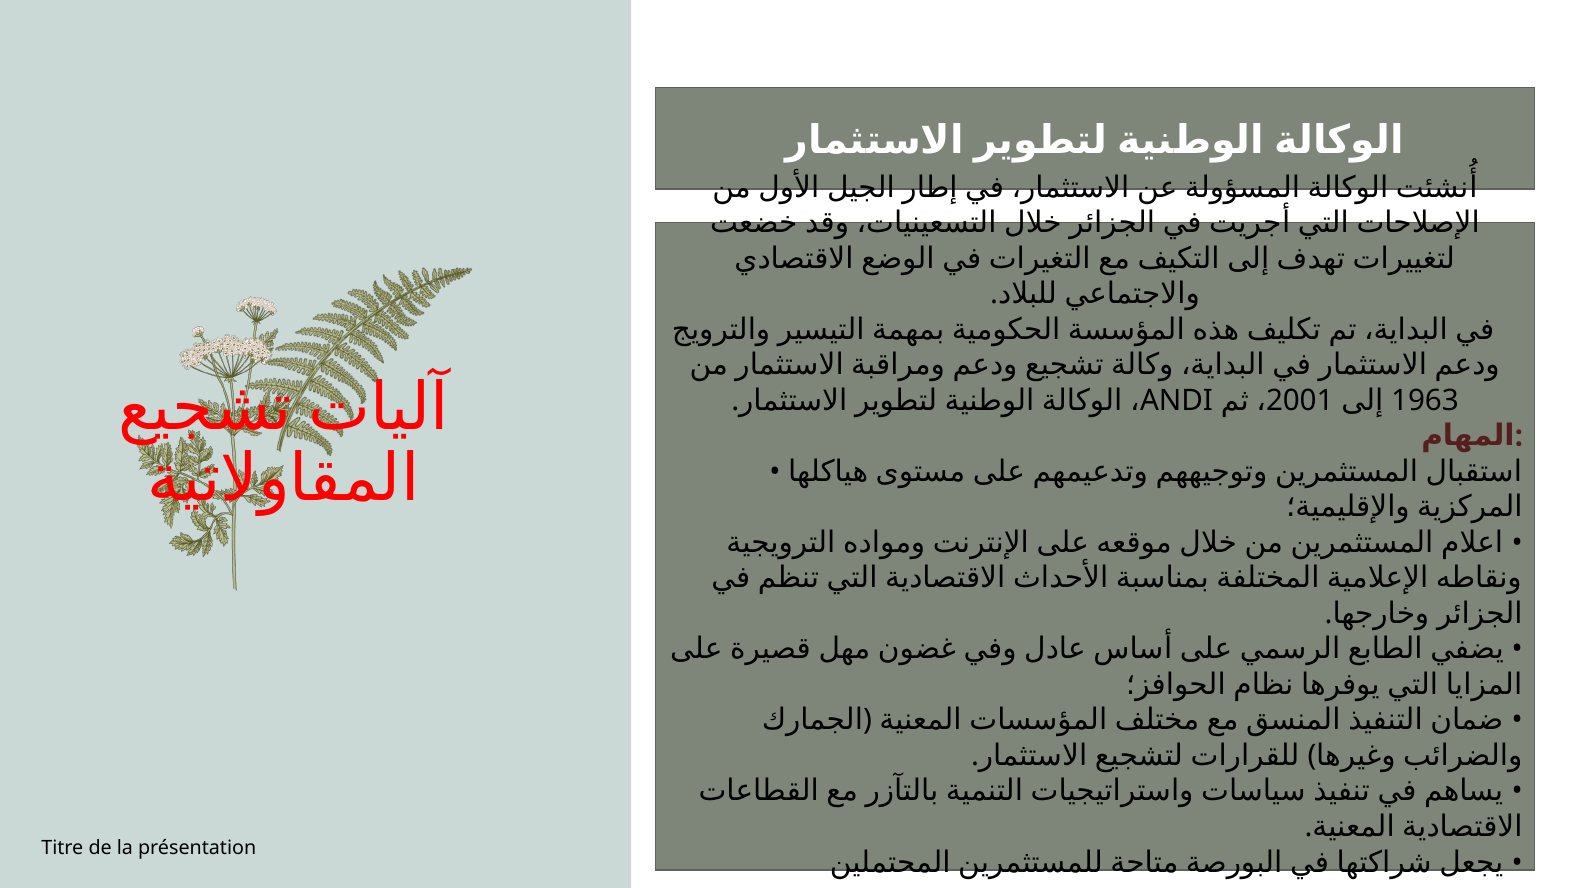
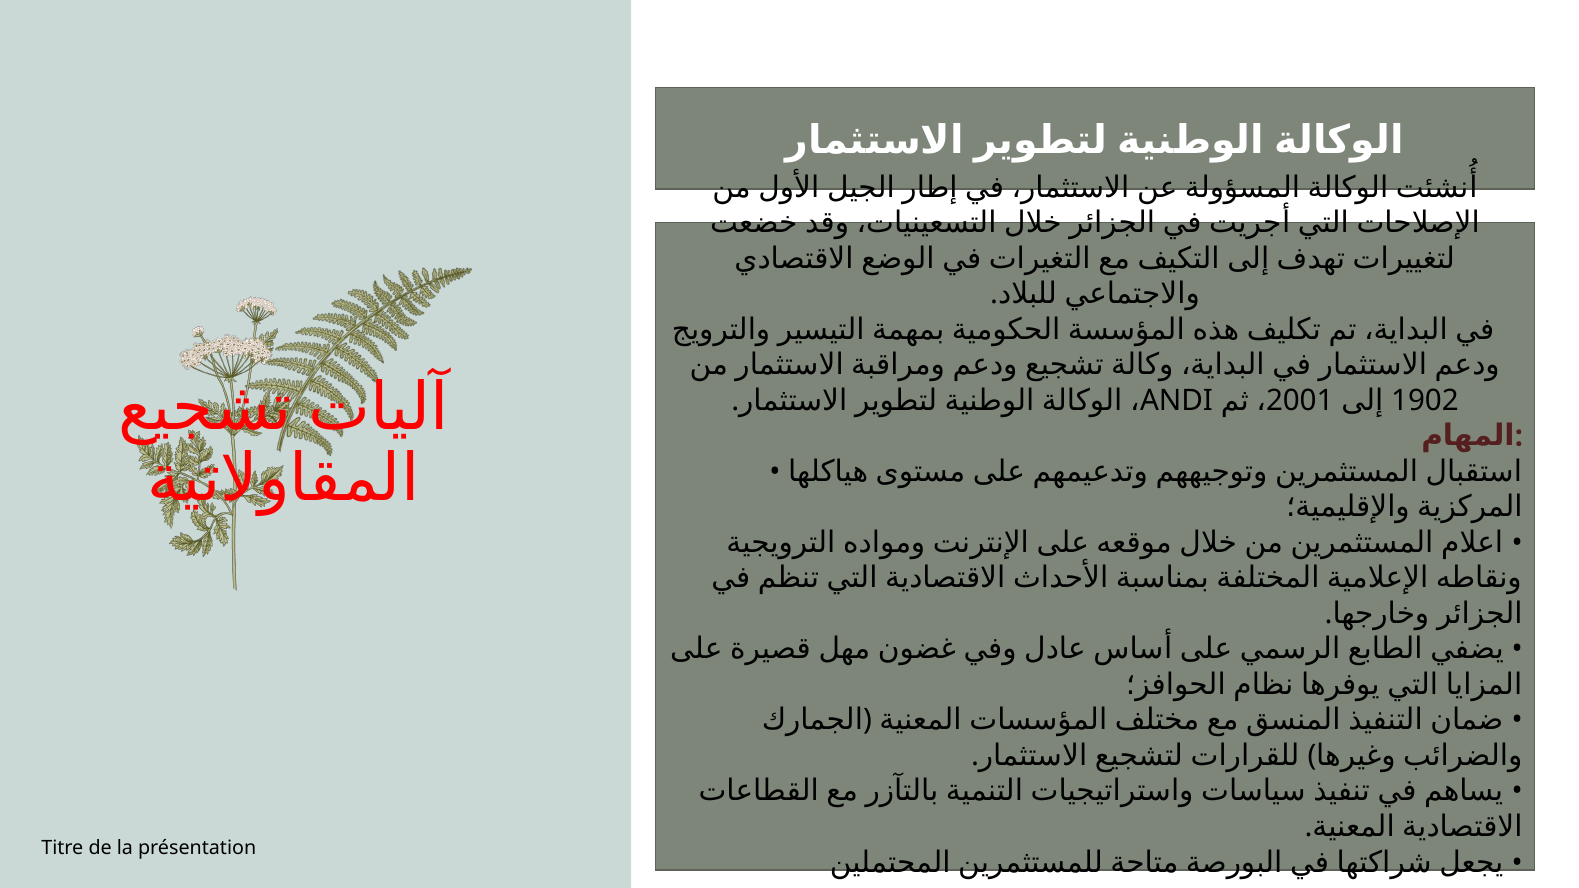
1963: 1963 -> 1902 (1425, 401)
